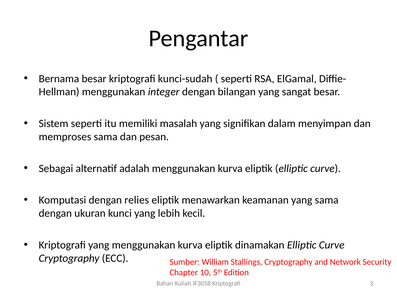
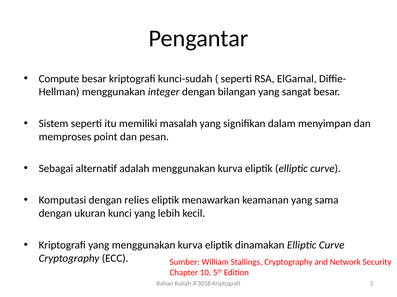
Bernama: Bernama -> Compute (59, 79)
memproses sama: sama -> point (106, 137)
